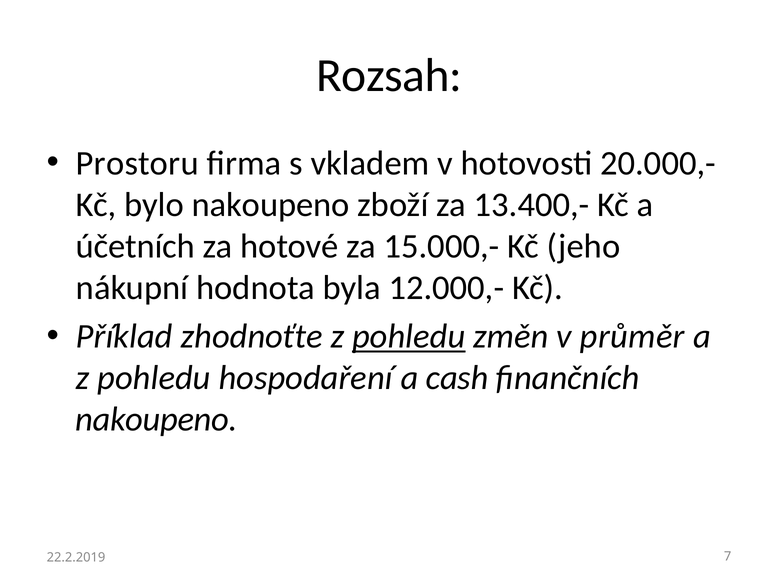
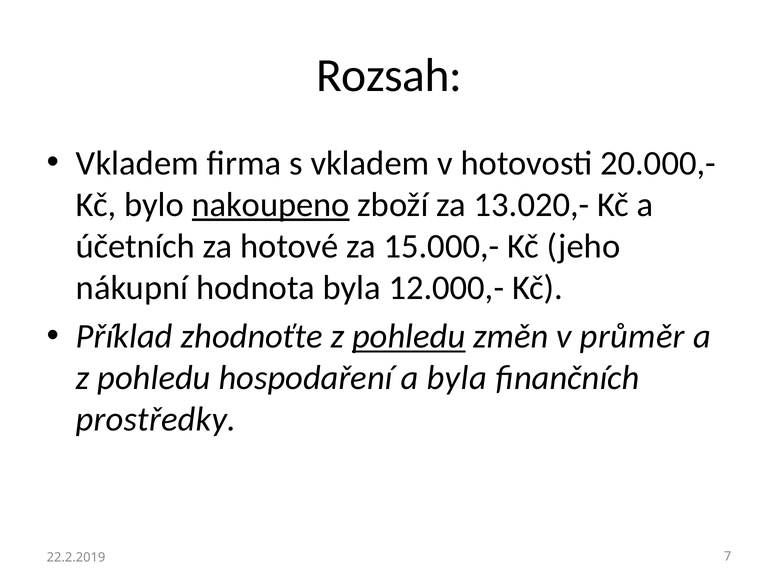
Prostoru: Prostoru -> Vkladem (137, 163)
nakoupeno underline: none -> present (271, 205)
13.400,-: 13.400,- -> 13.020,- (532, 205)
a cash: cash -> byla (457, 378)
nakoupeno: nakoupeno -> prostředky (156, 419)
